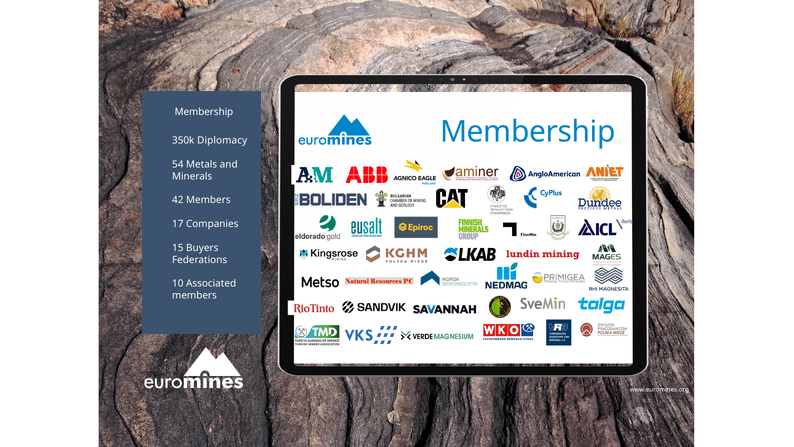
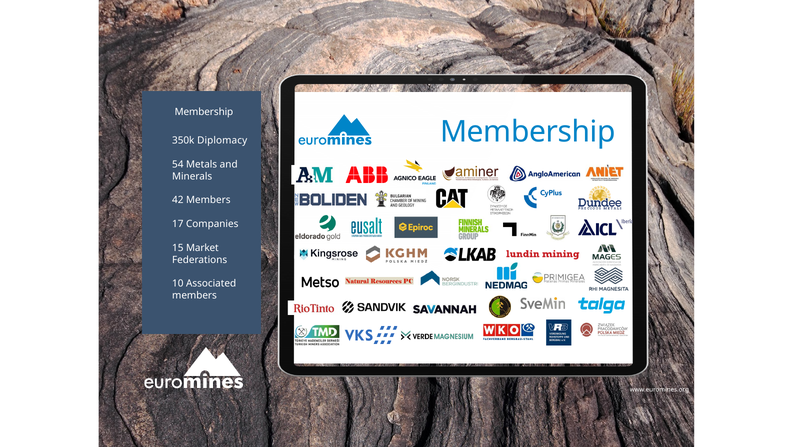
Buyers: Buyers -> Market (202, 248)
